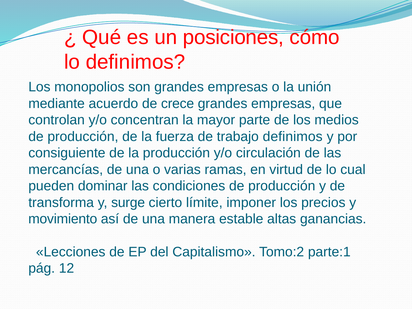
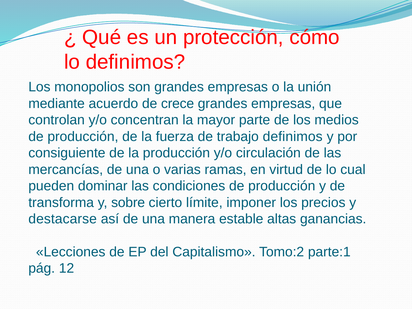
posiciones: posiciones -> protección (233, 37)
surge: surge -> sobre (128, 202)
movimiento: movimiento -> destacarse (63, 219)
